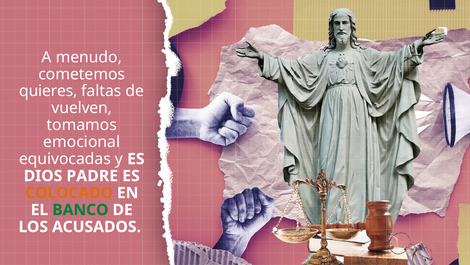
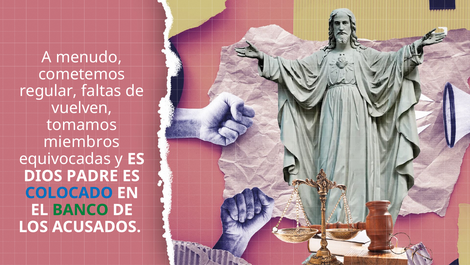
quieres: quieres -> regular (48, 91)
emocional: emocional -> miembros (82, 142)
COLOCADO colour: orange -> blue (69, 193)
